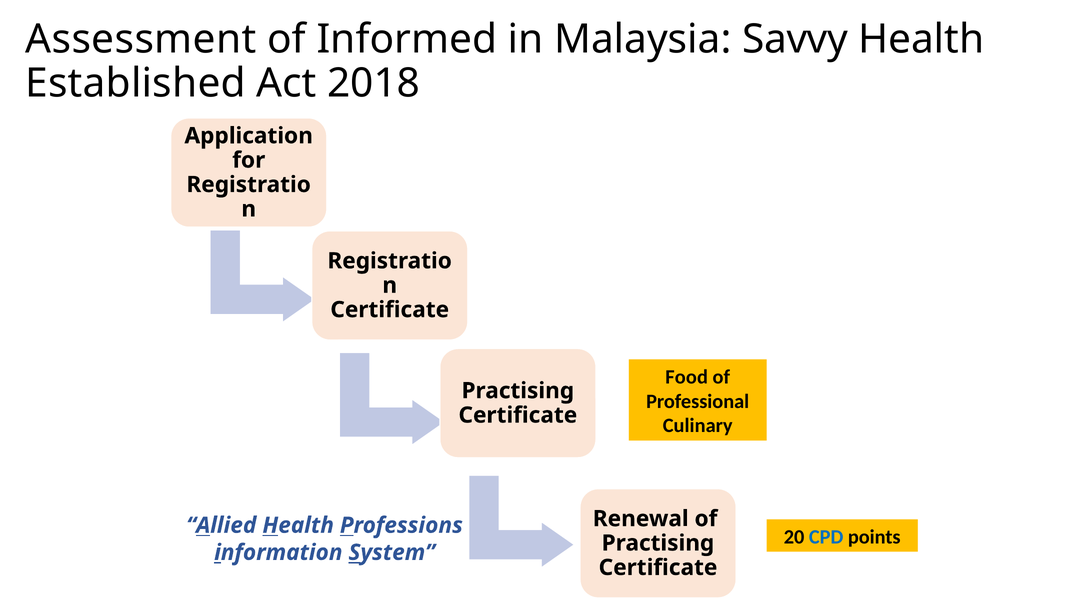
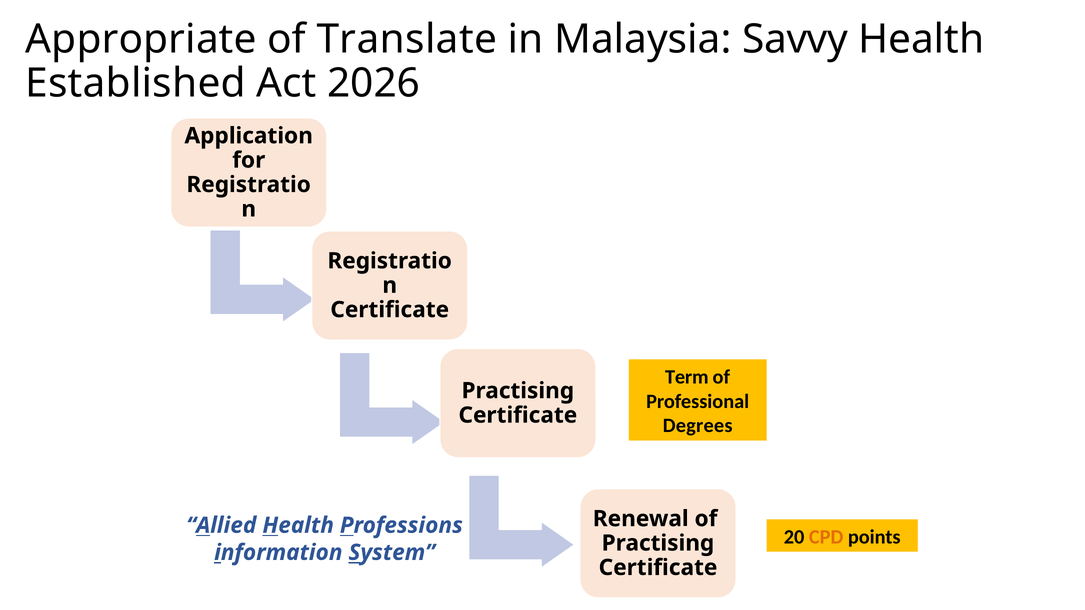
Assessment: Assessment -> Appropriate (141, 40)
Informed: Informed -> Translate (407, 40)
2018: 2018 -> 2026 (374, 83)
Food: Food -> Term (687, 377)
Culinary: Culinary -> Degrees (698, 426)
CPD colour: blue -> orange (826, 537)
